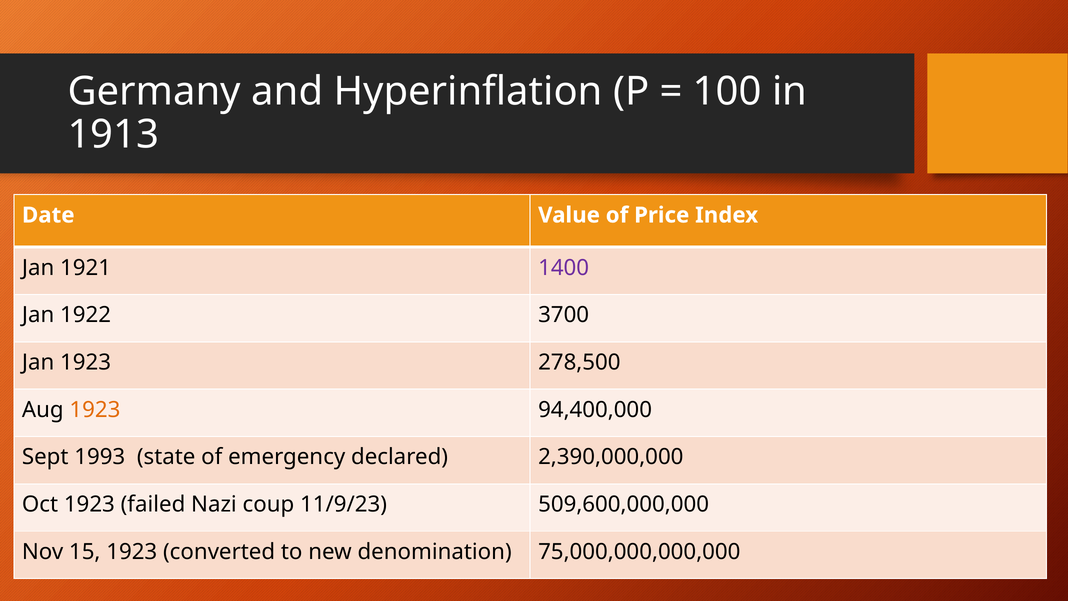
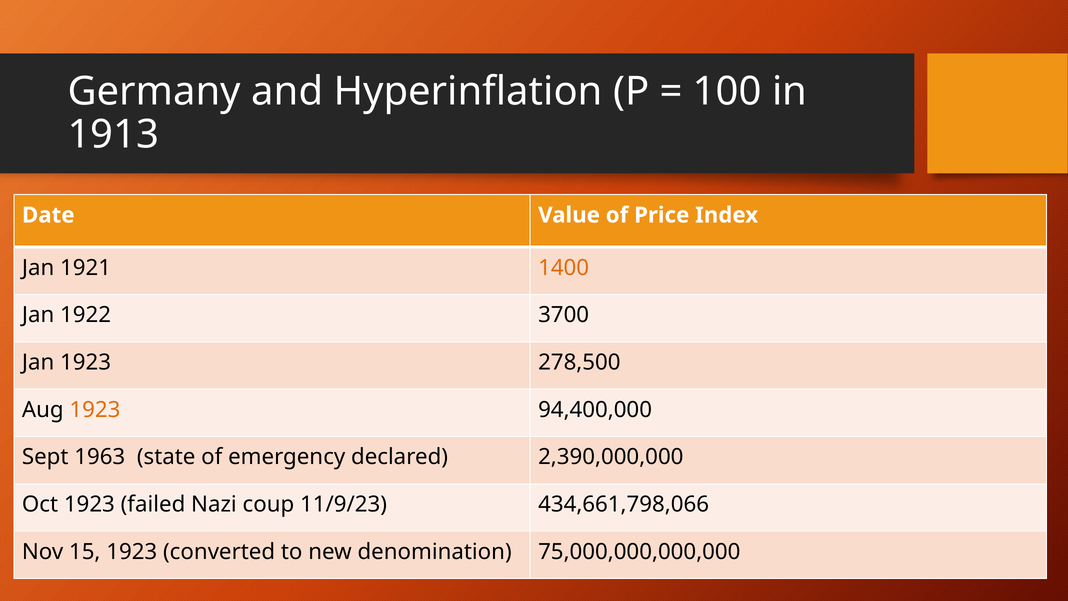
1400 colour: purple -> orange (564, 268)
1993: 1993 -> 1963 (100, 457)
509,600,000,000: 509,600,000,000 -> 434,661,798,066 (624, 504)
